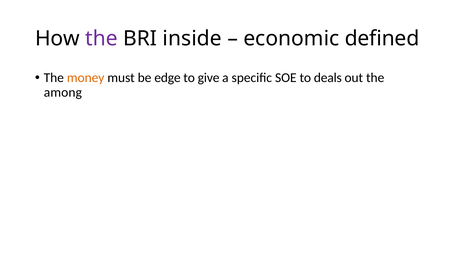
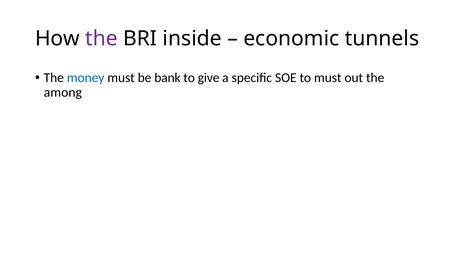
defined: defined -> tunnels (382, 39)
money colour: orange -> blue (86, 78)
edge: edge -> bank (167, 78)
to deals: deals -> must (328, 78)
